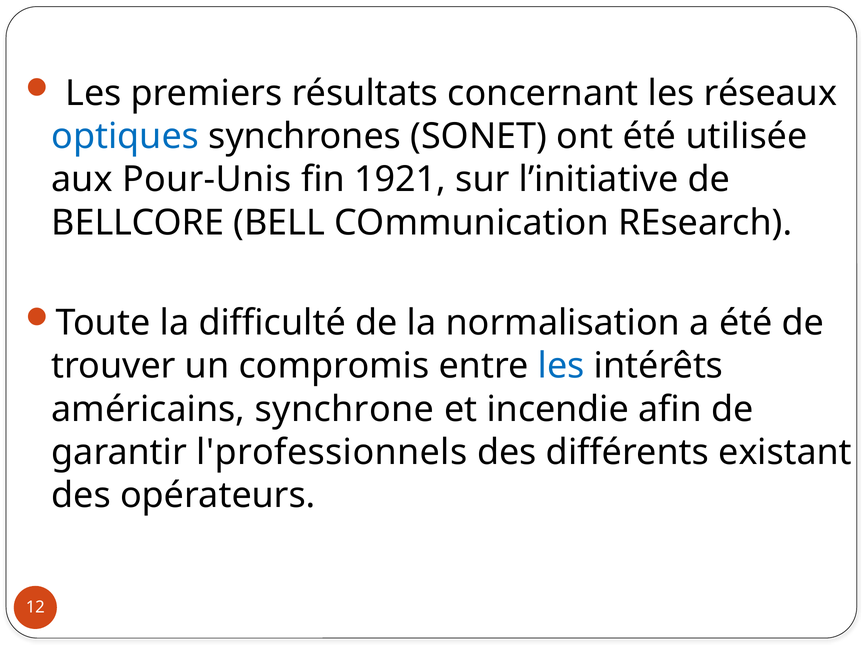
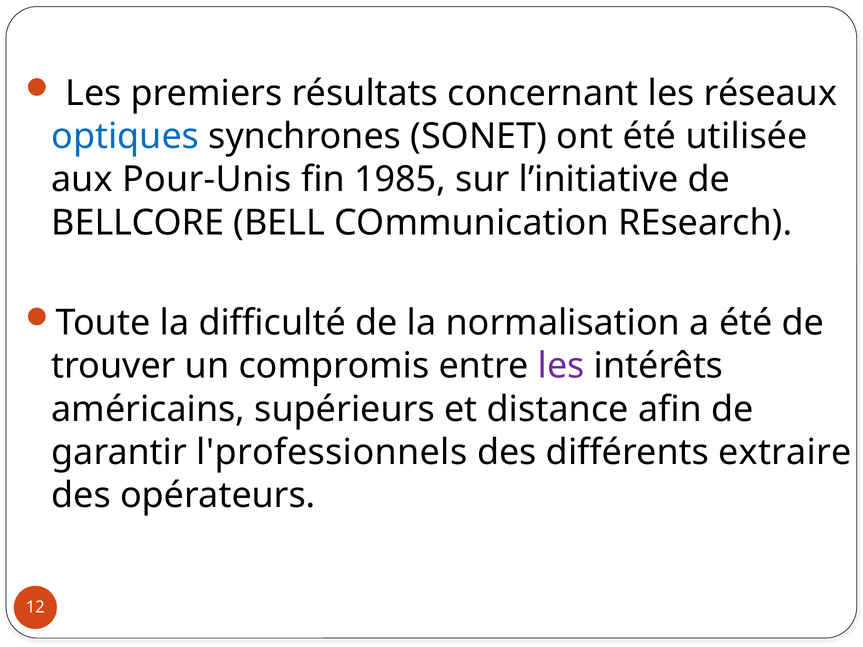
1921: 1921 -> 1985 (400, 180)
les colour: blue -> purple (561, 366)
synchrone: synchrone -> supérieurs (345, 409)
incendie: incendie -> distance (558, 409)
existant: existant -> extraire (785, 452)
